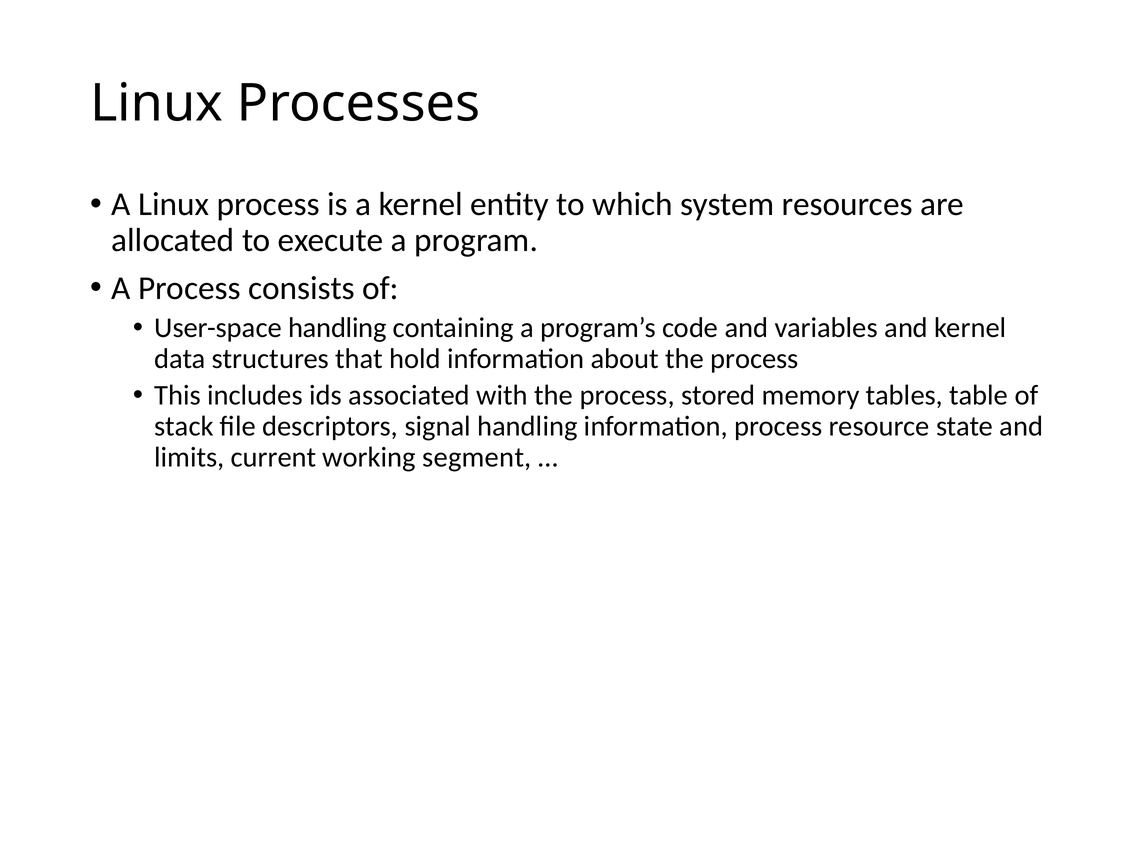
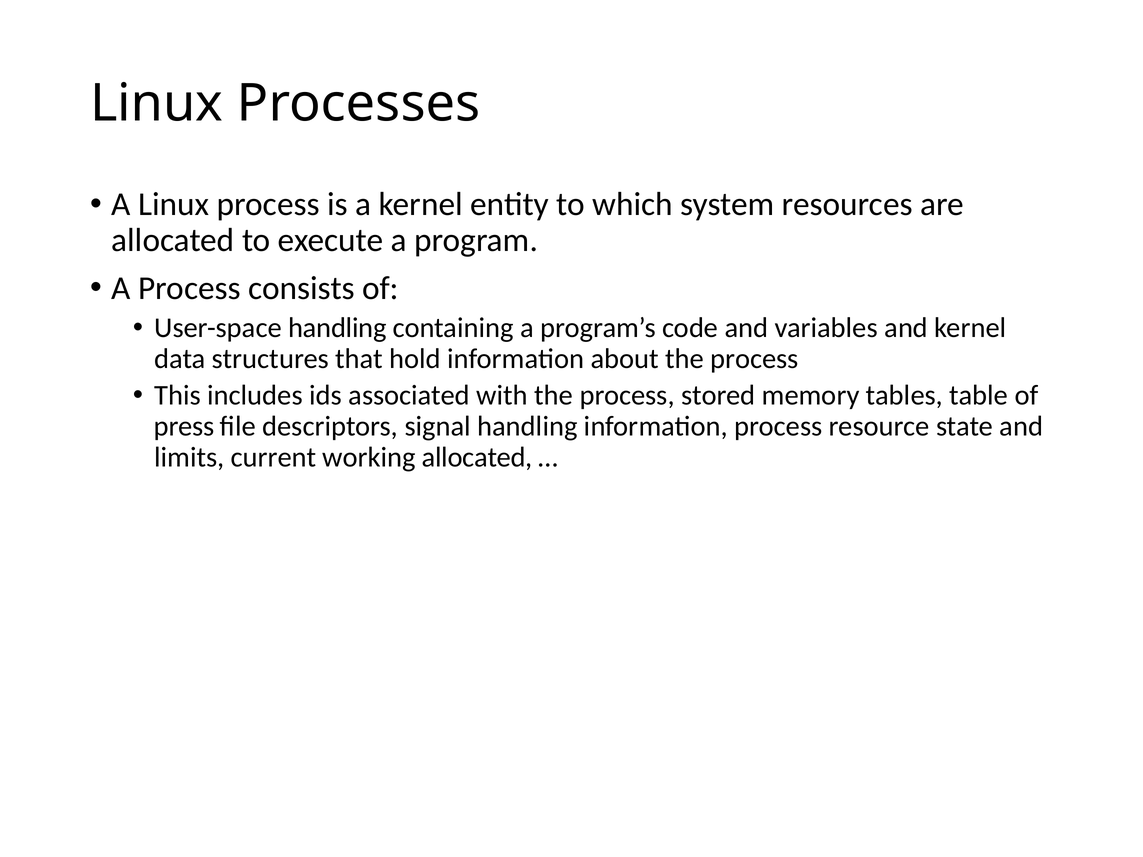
stack: stack -> press (184, 426)
working segment: segment -> allocated (477, 457)
